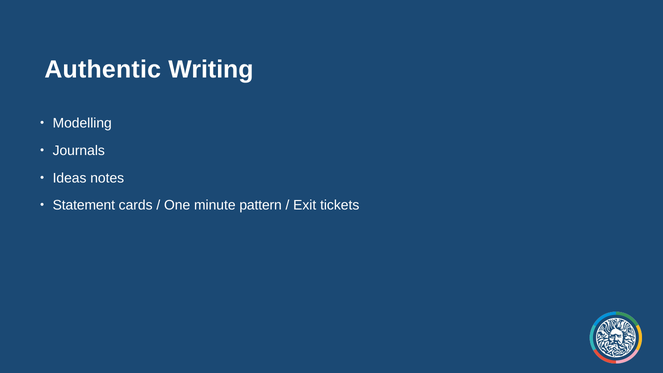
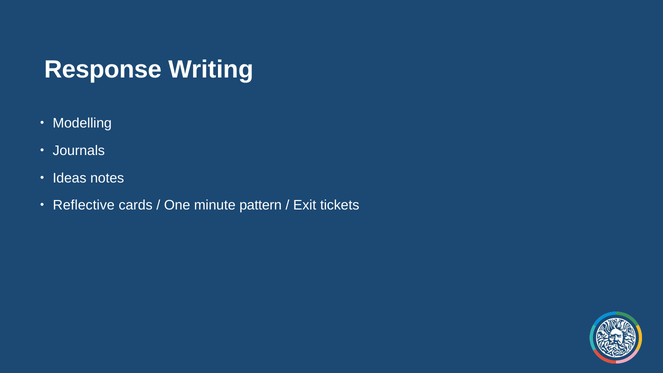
Authentic: Authentic -> Response (103, 69)
Statement: Statement -> Reflective (84, 205)
